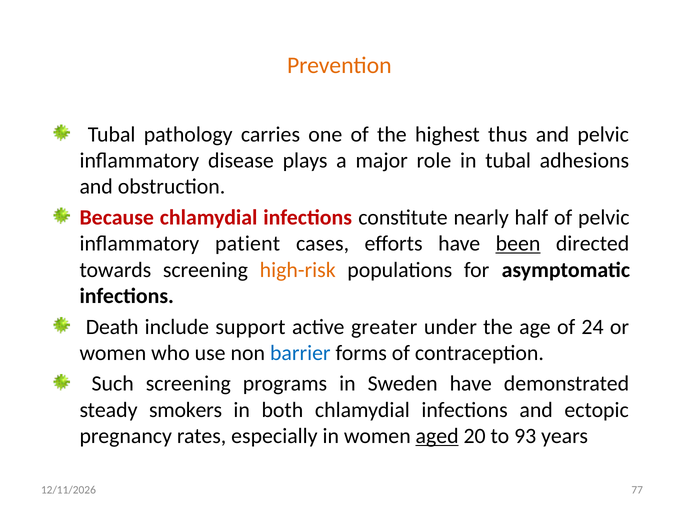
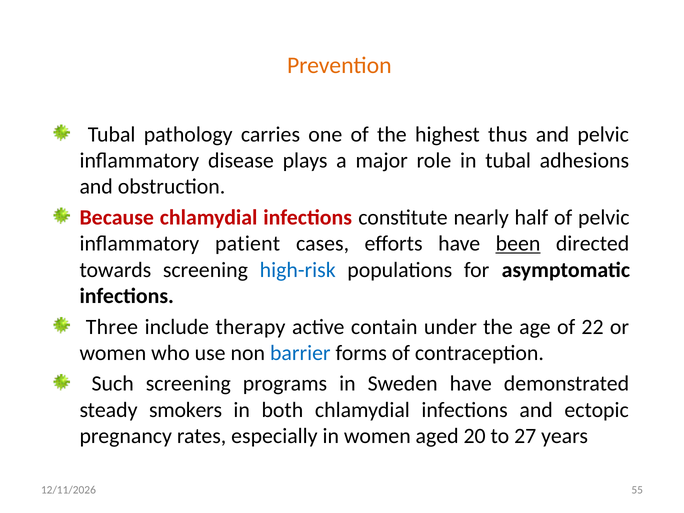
high-risk colour: orange -> blue (298, 270)
Death: Death -> Three (112, 327)
support: support -> therapy (250, 327)
greater: greater -> contain (384, 327)
24: 24 -> 22 (593, 327)
aged underline: present -> none (437, 436)
93: 93 -> 27 (525, 436)
77: 77 -> 55 (637, 490)
